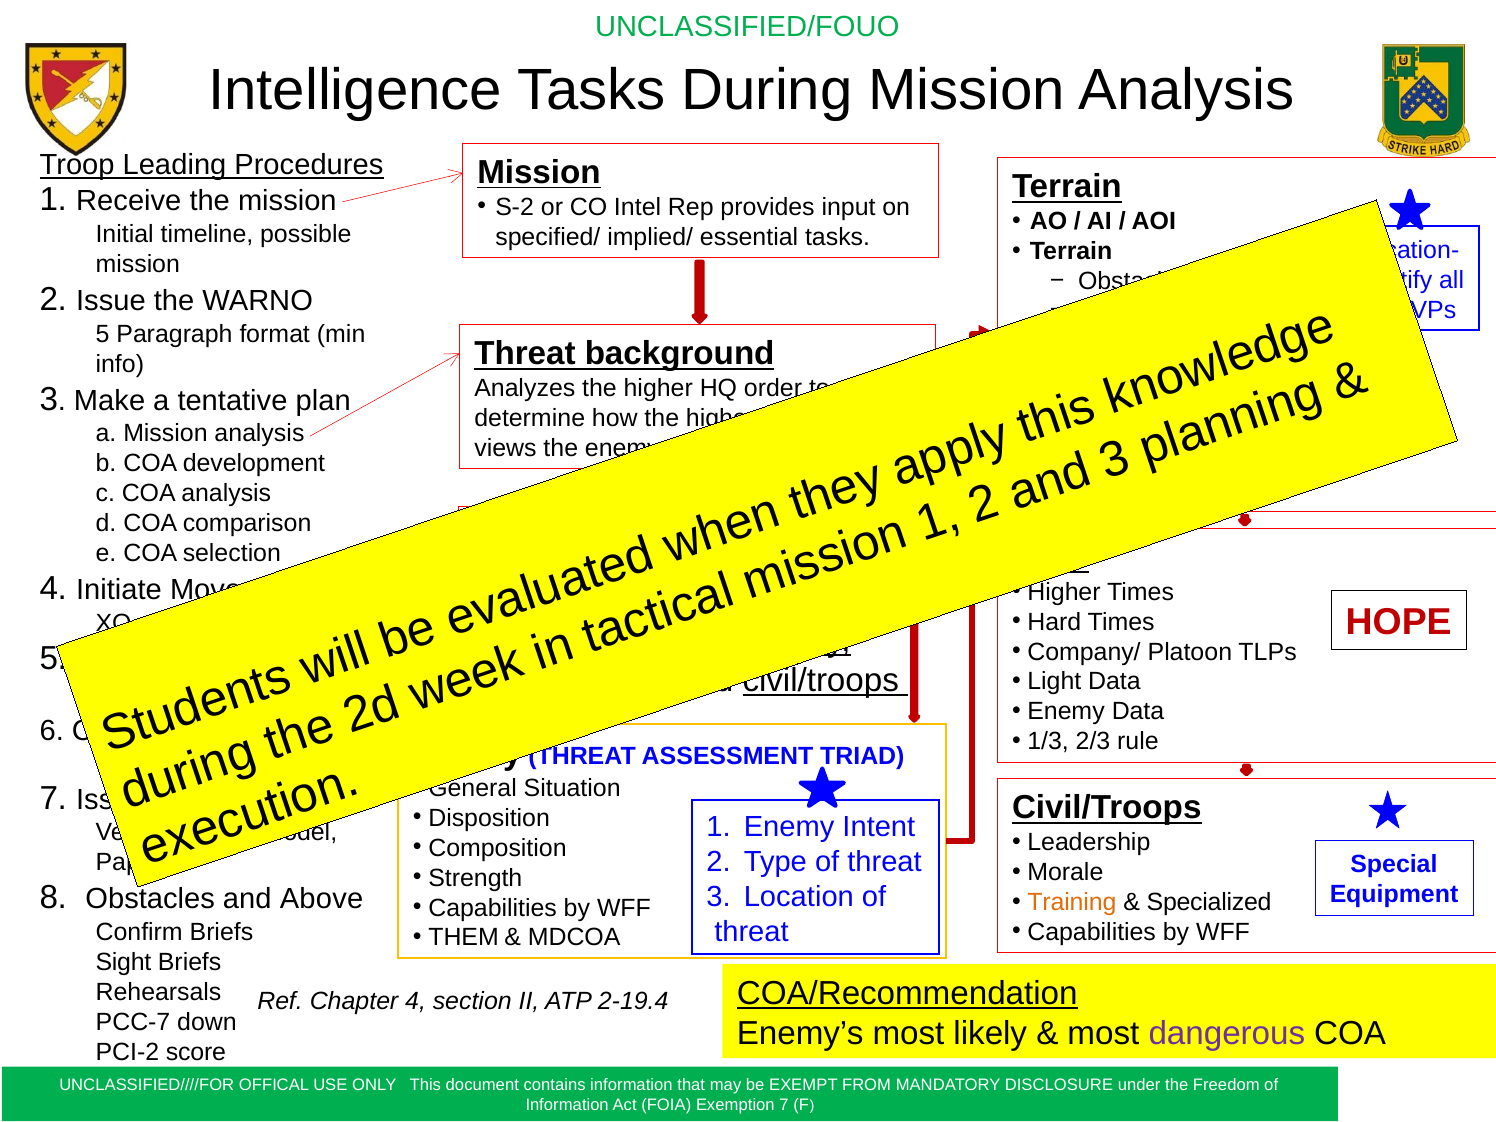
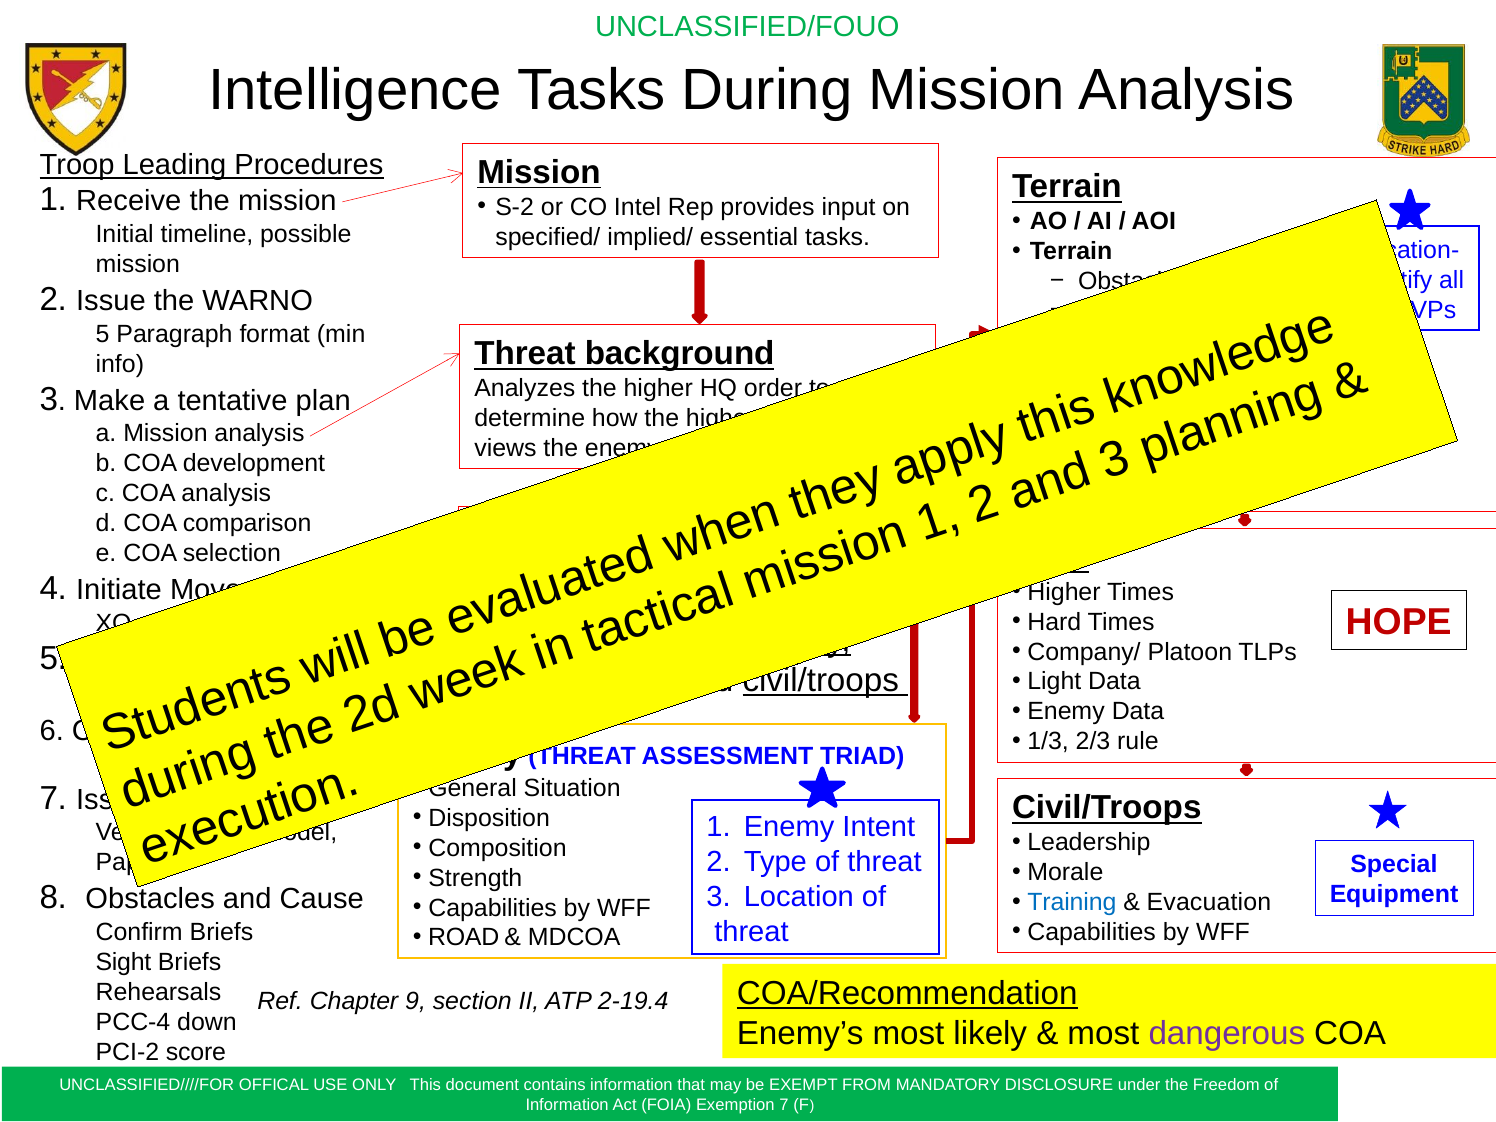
Above: Above -> Cause (322, 899)
Training colour: orange -> blue (1072, 902)
Specialized: Specialized -> Evacuation (1209, 902)
THEM: THEM -> ROAD (464, 938)
Chapter 4: 4 -> 9 (416, 1001)
PCC-7: PCC-7 -> PCC-4 (133, 1022)
